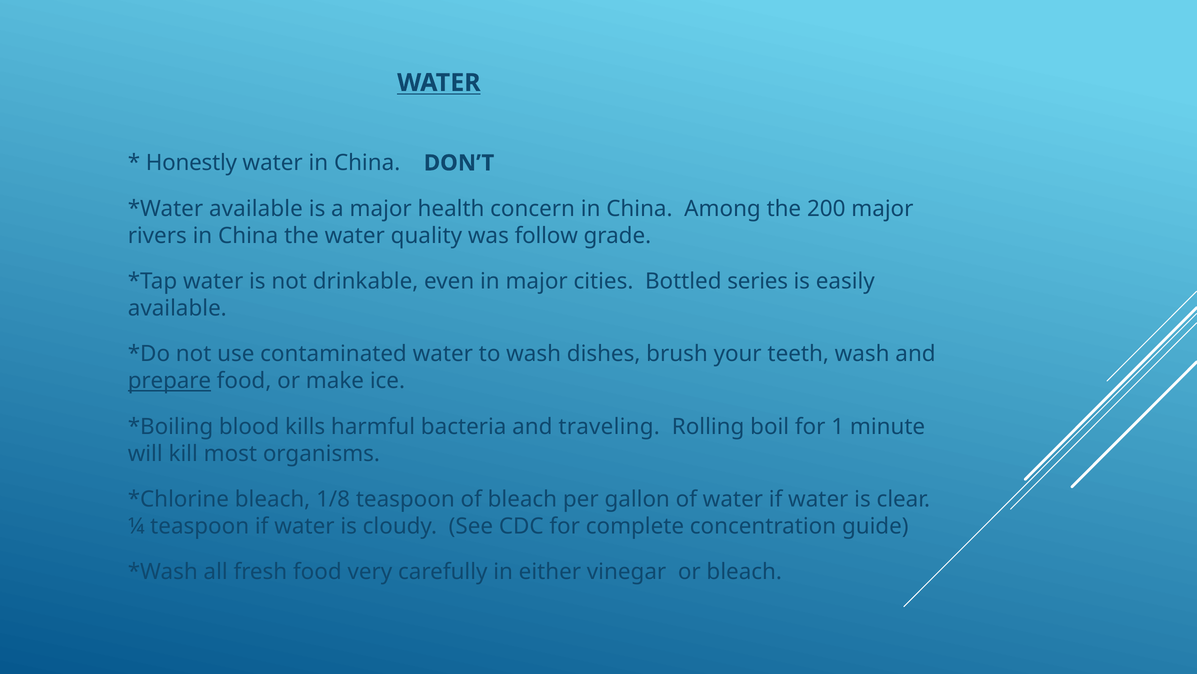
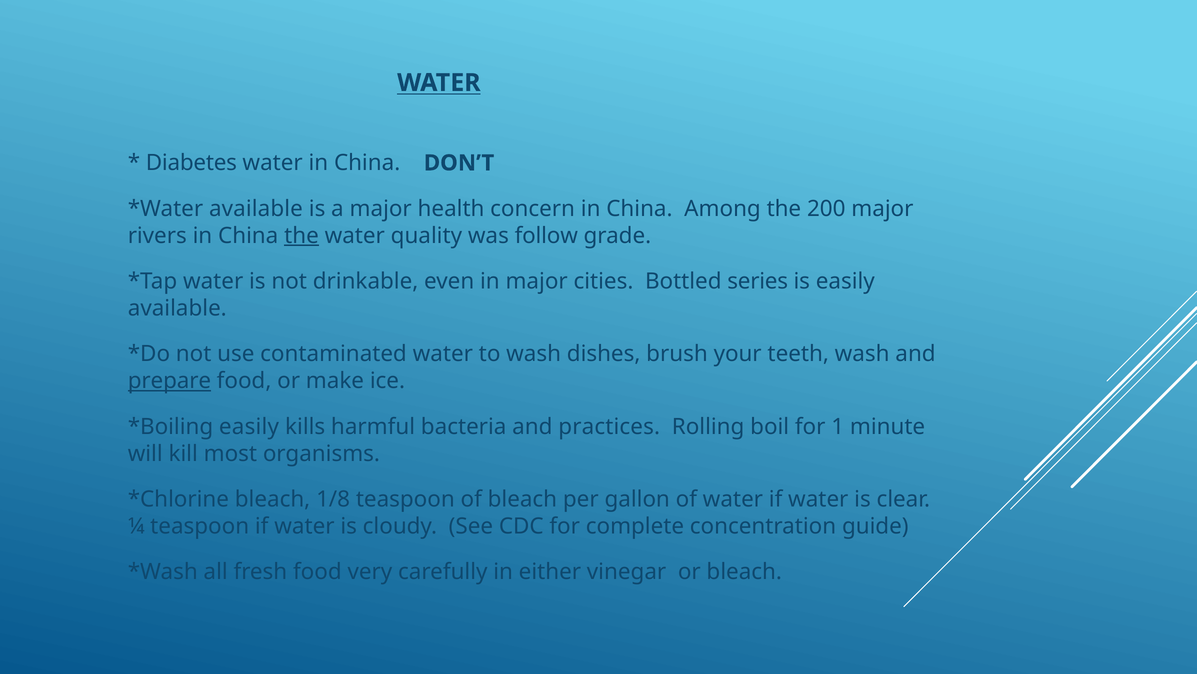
Honestly: Honestly -> Diabetes (191, 163)
the underline: none -> present (301, 235)
blood: blood -> easily (249, 426)
traveling: traveling -> practices (609, 426)
